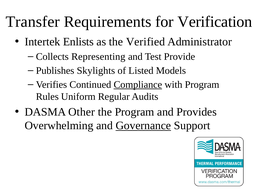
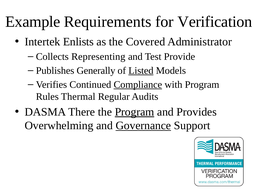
Transfer: Transfer -> Example (33, 22)
Verified: Verified -> Covered (145, 42)
Skylights: Skylights -> Generally (96, 71)
Listed underline: none -> present (141, 71)
Uniform: Uniform -> Thermal (78, 97)
Other: Other -> There (82, 112)
Program underline: none -> present (135, 112)
